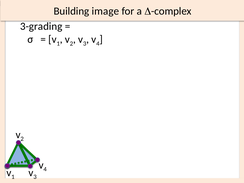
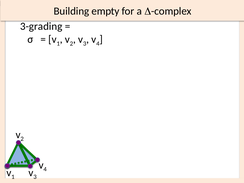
image: image -> empty (105, 11)
